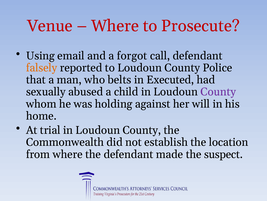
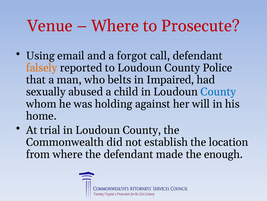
Executed: Executed -> Impaired (170, 80)
County colour: purple -> blue (218, 92)
suspect: suspect -> enough (223, 154)
